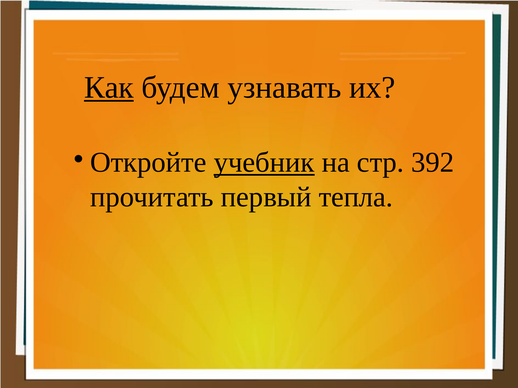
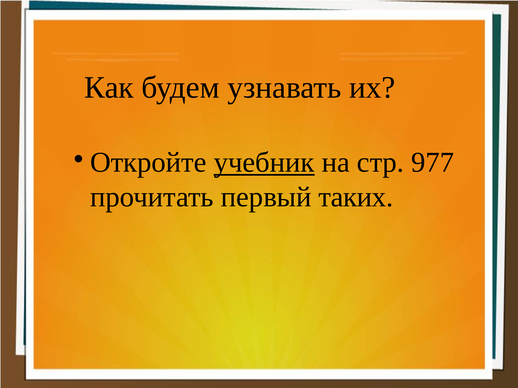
Как underline: present -> none (109, 87)
392: 392 -> 977 (433, 163)
тепла: тепла -> таких (356, 197)
